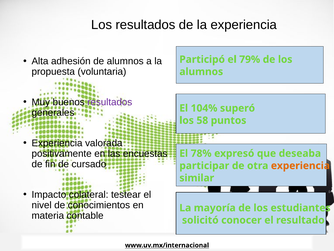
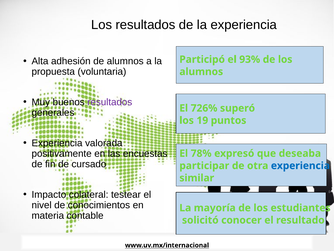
79%: 79% -> 93% (250, 59)
104%: 104% -> 726% (204, 108)
58: 58 -> 19 (202, 120)
experiencia colour: orange -> blue (300, 165)
